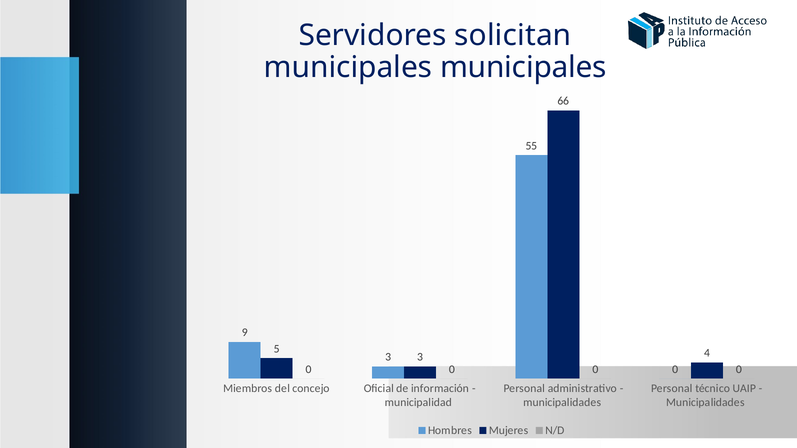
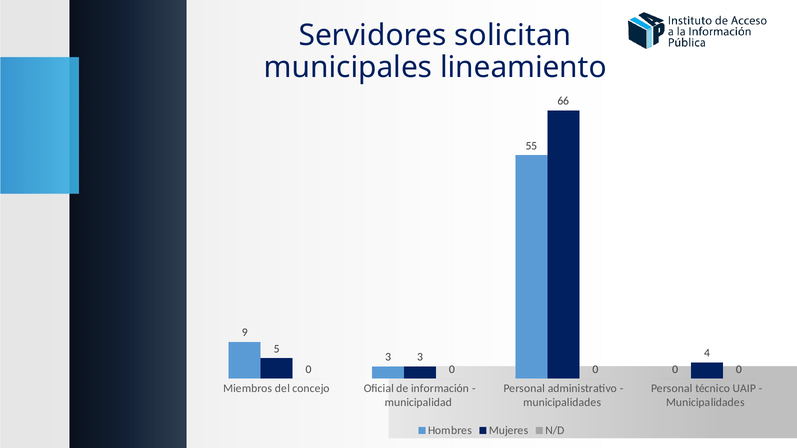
municipales municipales: municipales -> lineamiento (523, 68)
